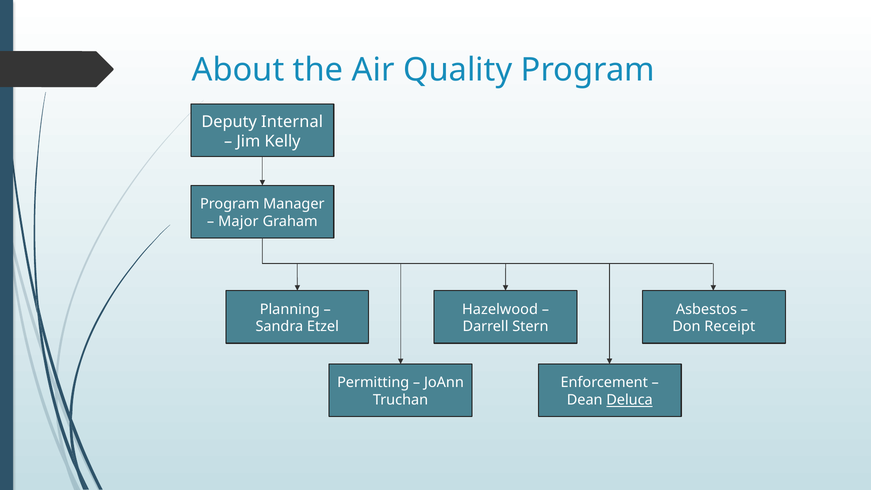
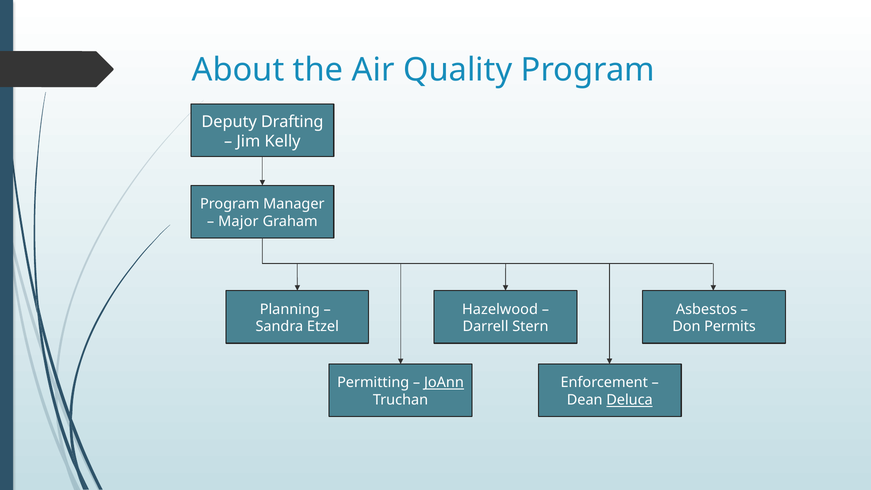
Internal: Internal -> Drafting (292, 122)
Receipt: Receipt -> Permits (730, 327)
JoAnn underline: none -> present (444, 383)
